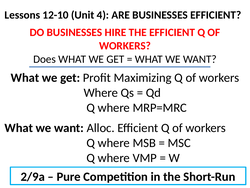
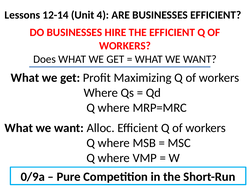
12-10: 12-10 -> 12-14 (56, 15)
2/9a: 2/9a -> 0/9a (33, 176)
